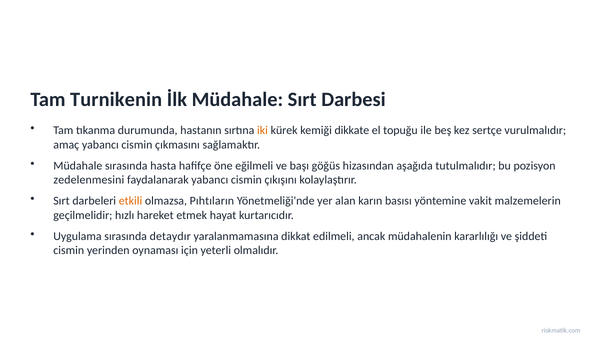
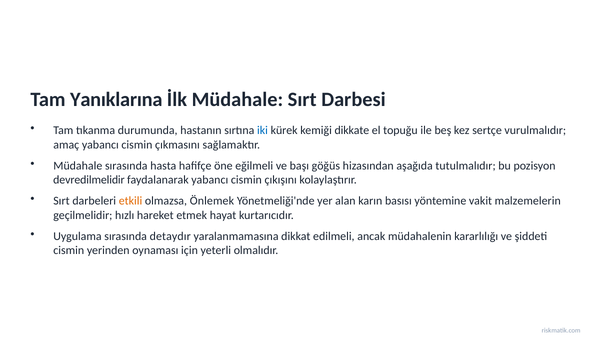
Turnikenin: Turnikenin -> Yanıklarına (116, 100)
iki colour: orange -> blue (262, 131)
zedelenmesini: zedelenmesini -> devredilmelidir (89, 180)
Pıhtıların: Pıhtıların -> Önlemek (212, 201)
